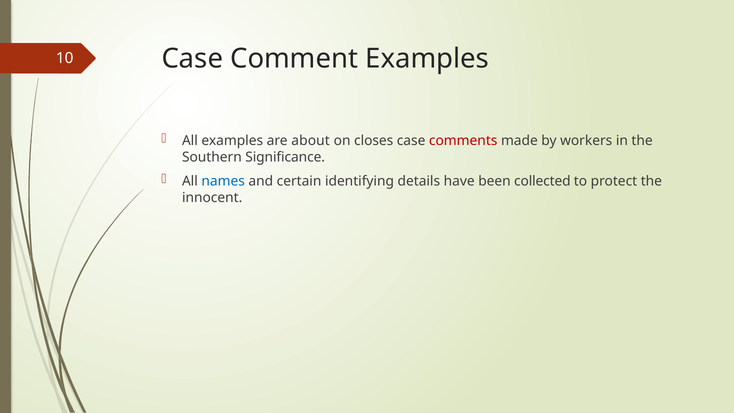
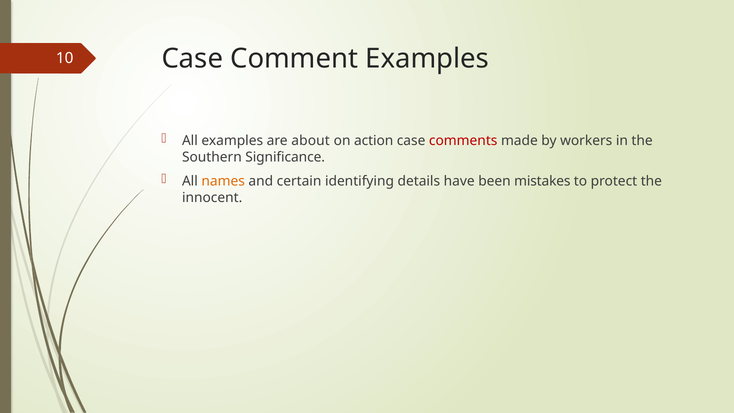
closes: closes -> action (374, 140)
names colour: blue -> orange (223, 181)
collected: collected -> mistakes (542, 181)
